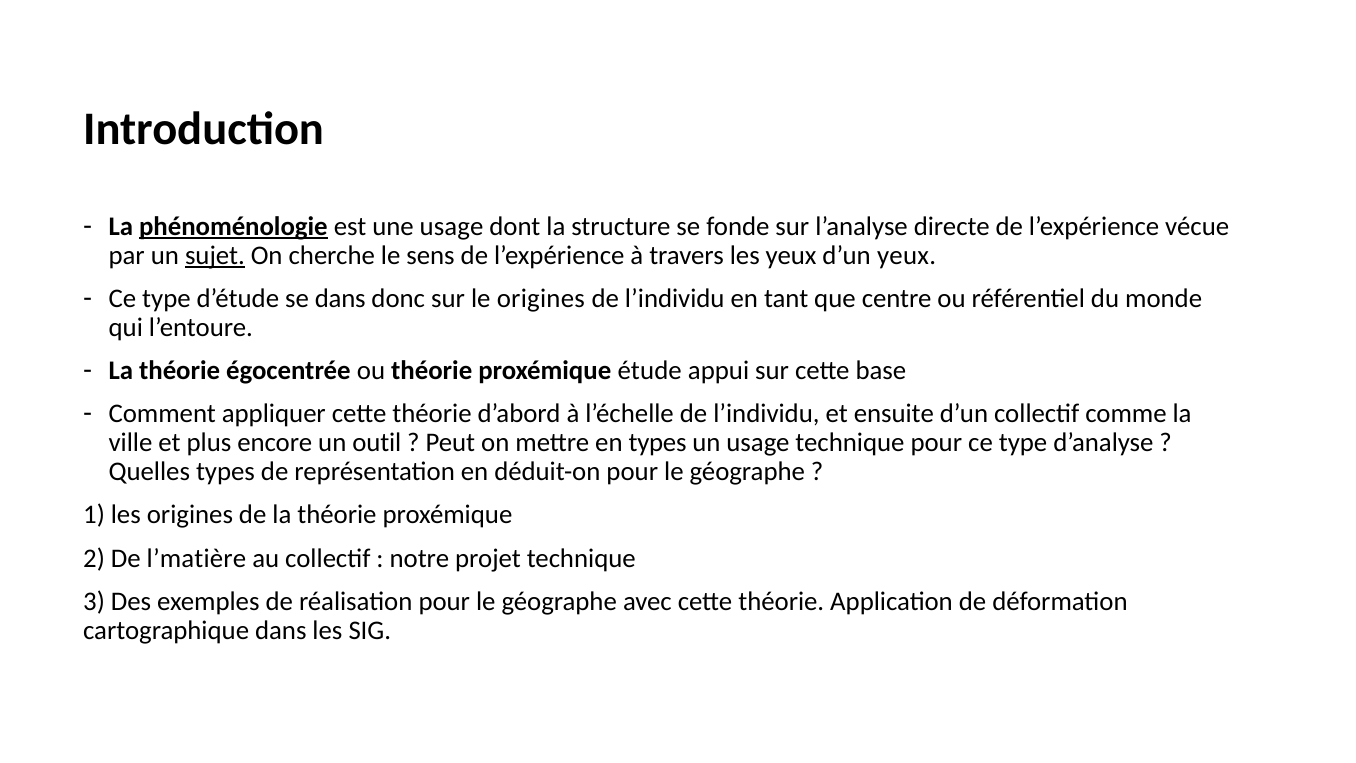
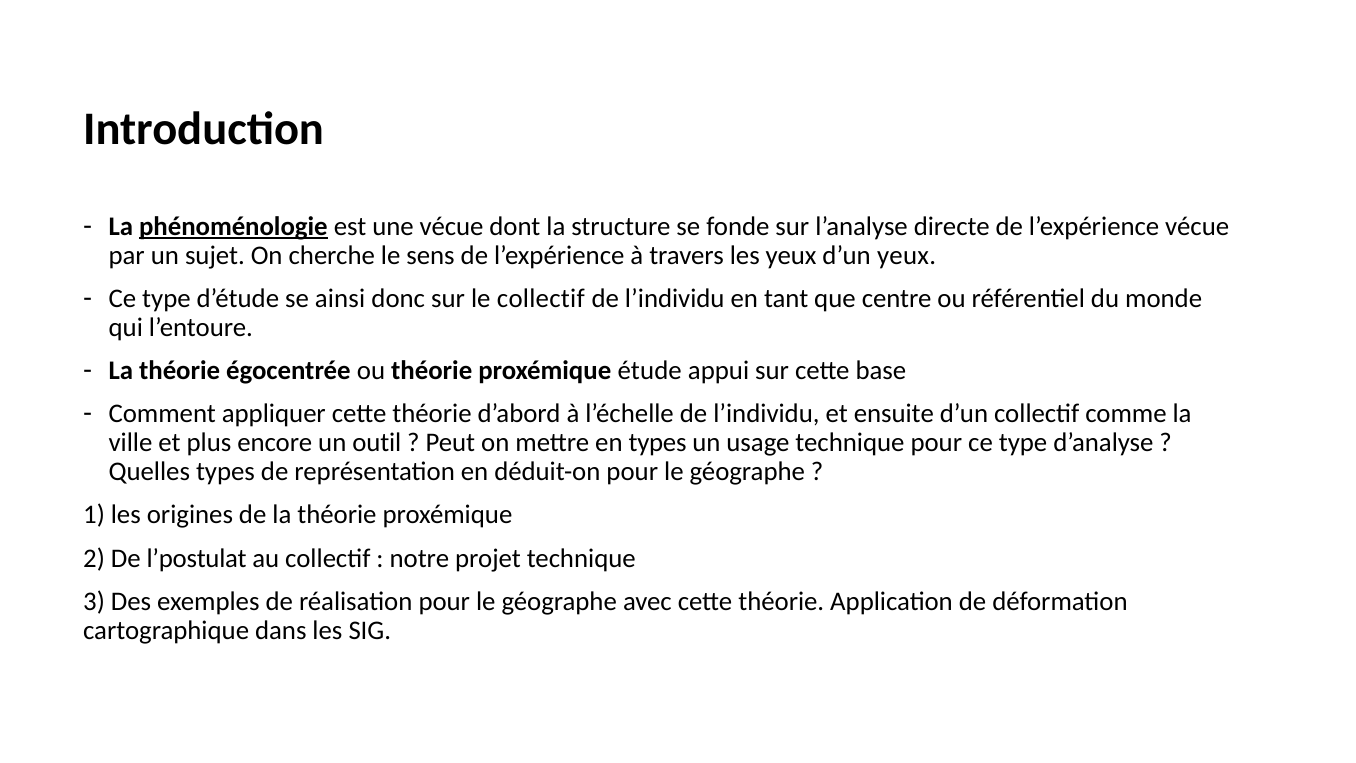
une usage: usage -> vécue (452, 226)
sujet underline: present -> none (215, 255)
se dans: dans -> ainsi (340, 299)
le origines: origines -> collectif (541, 299)
l’matière: l’matière -> l’postulat (197, 558)
